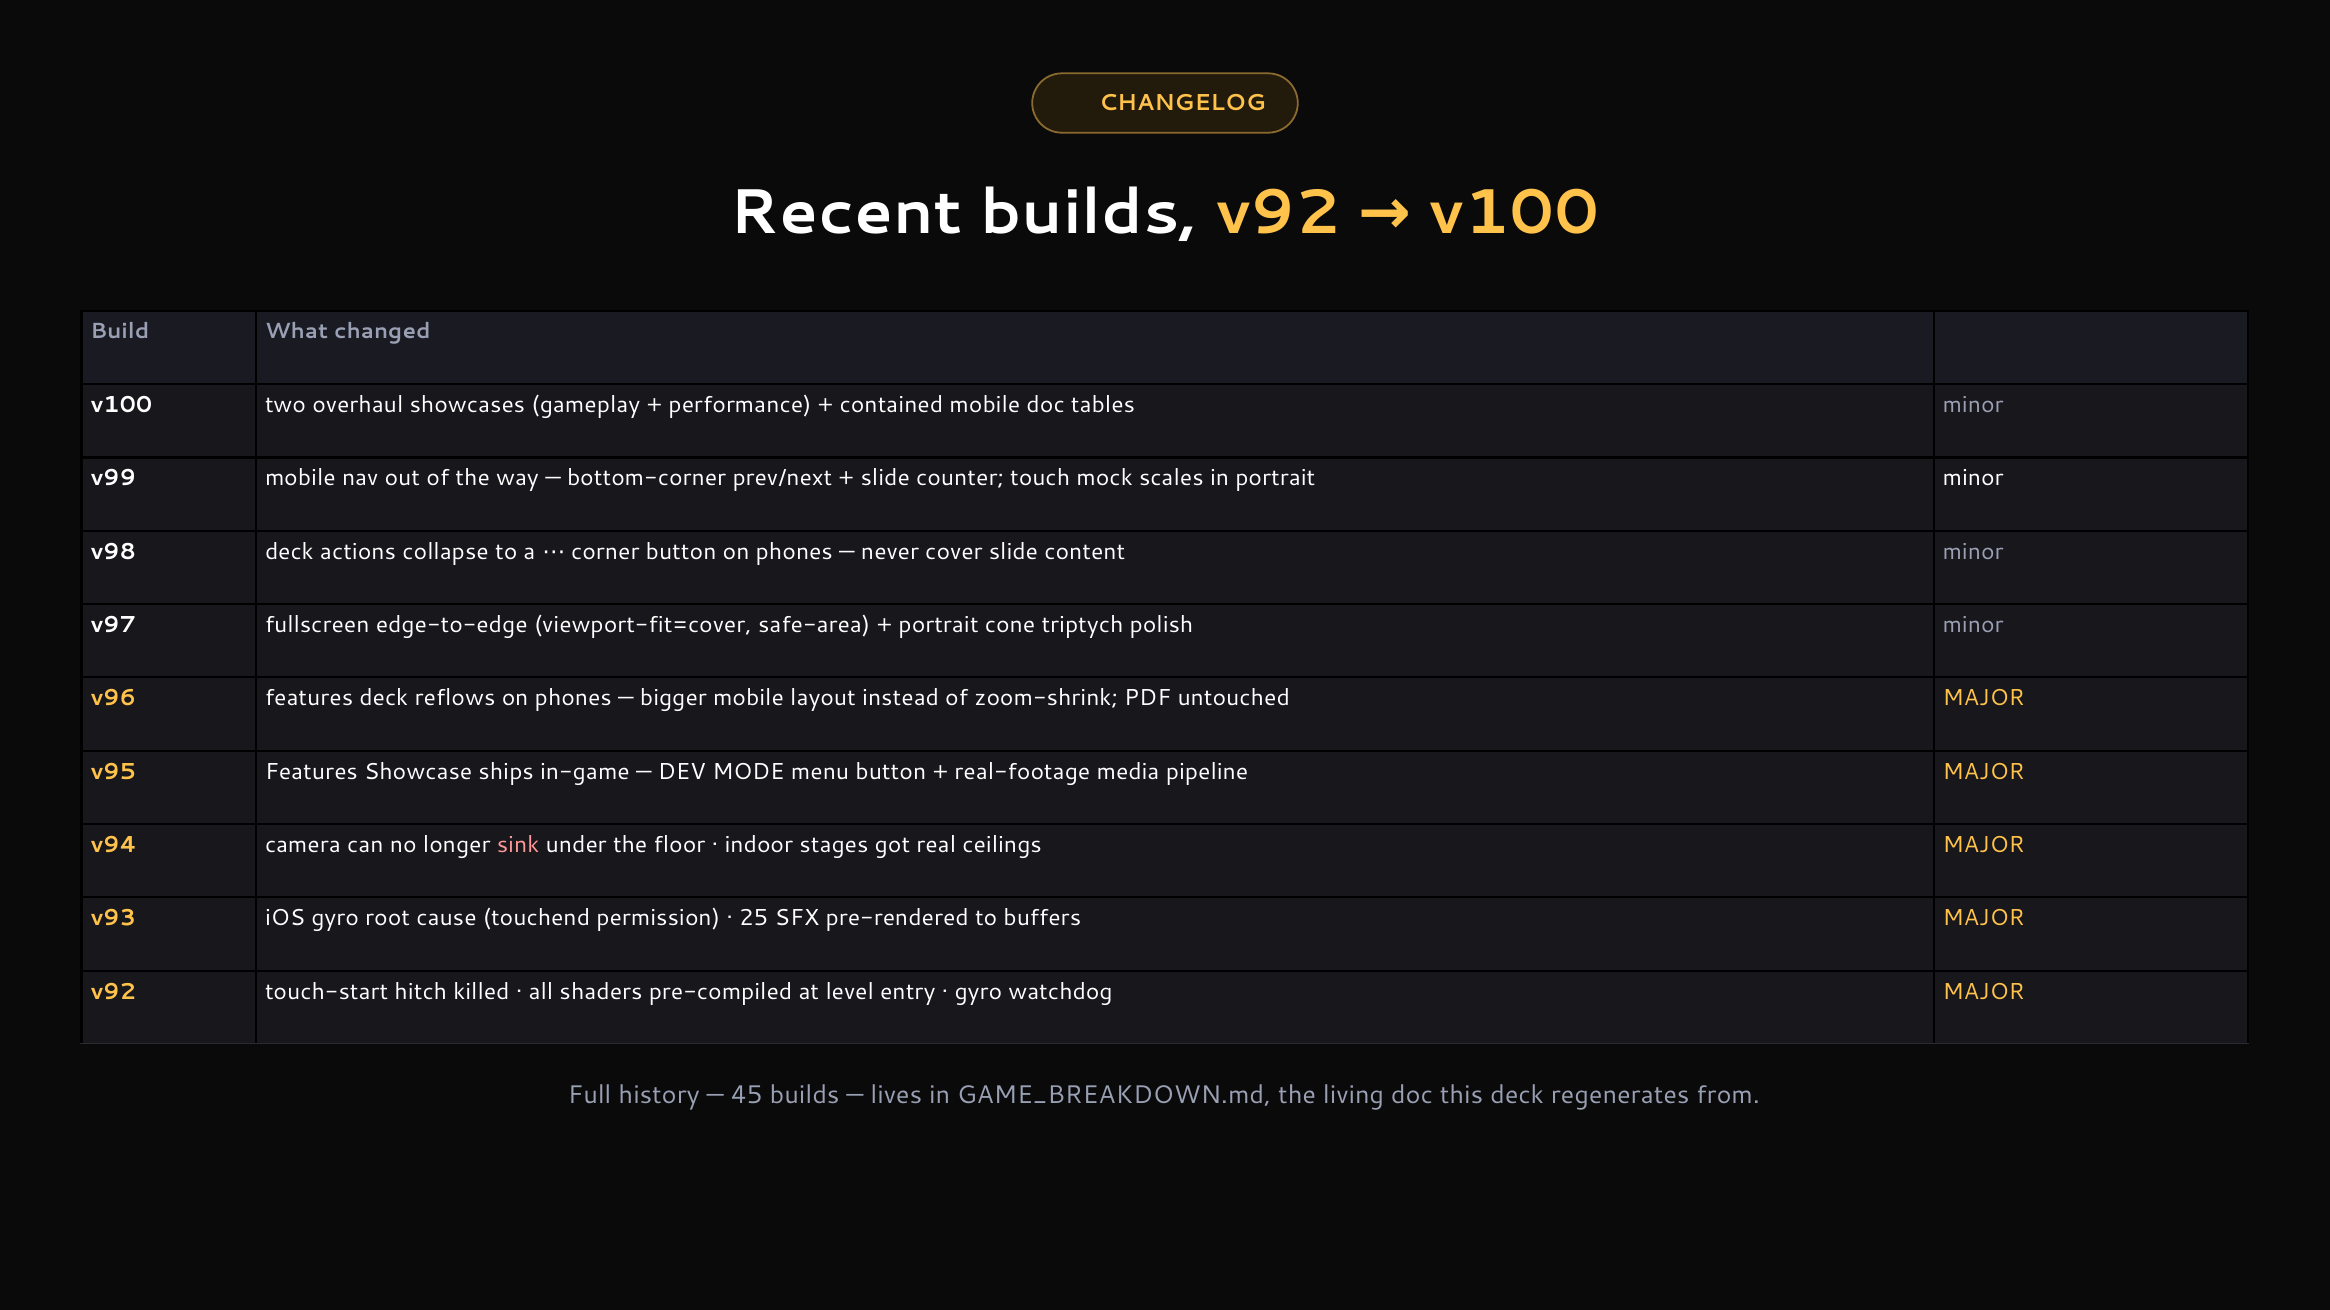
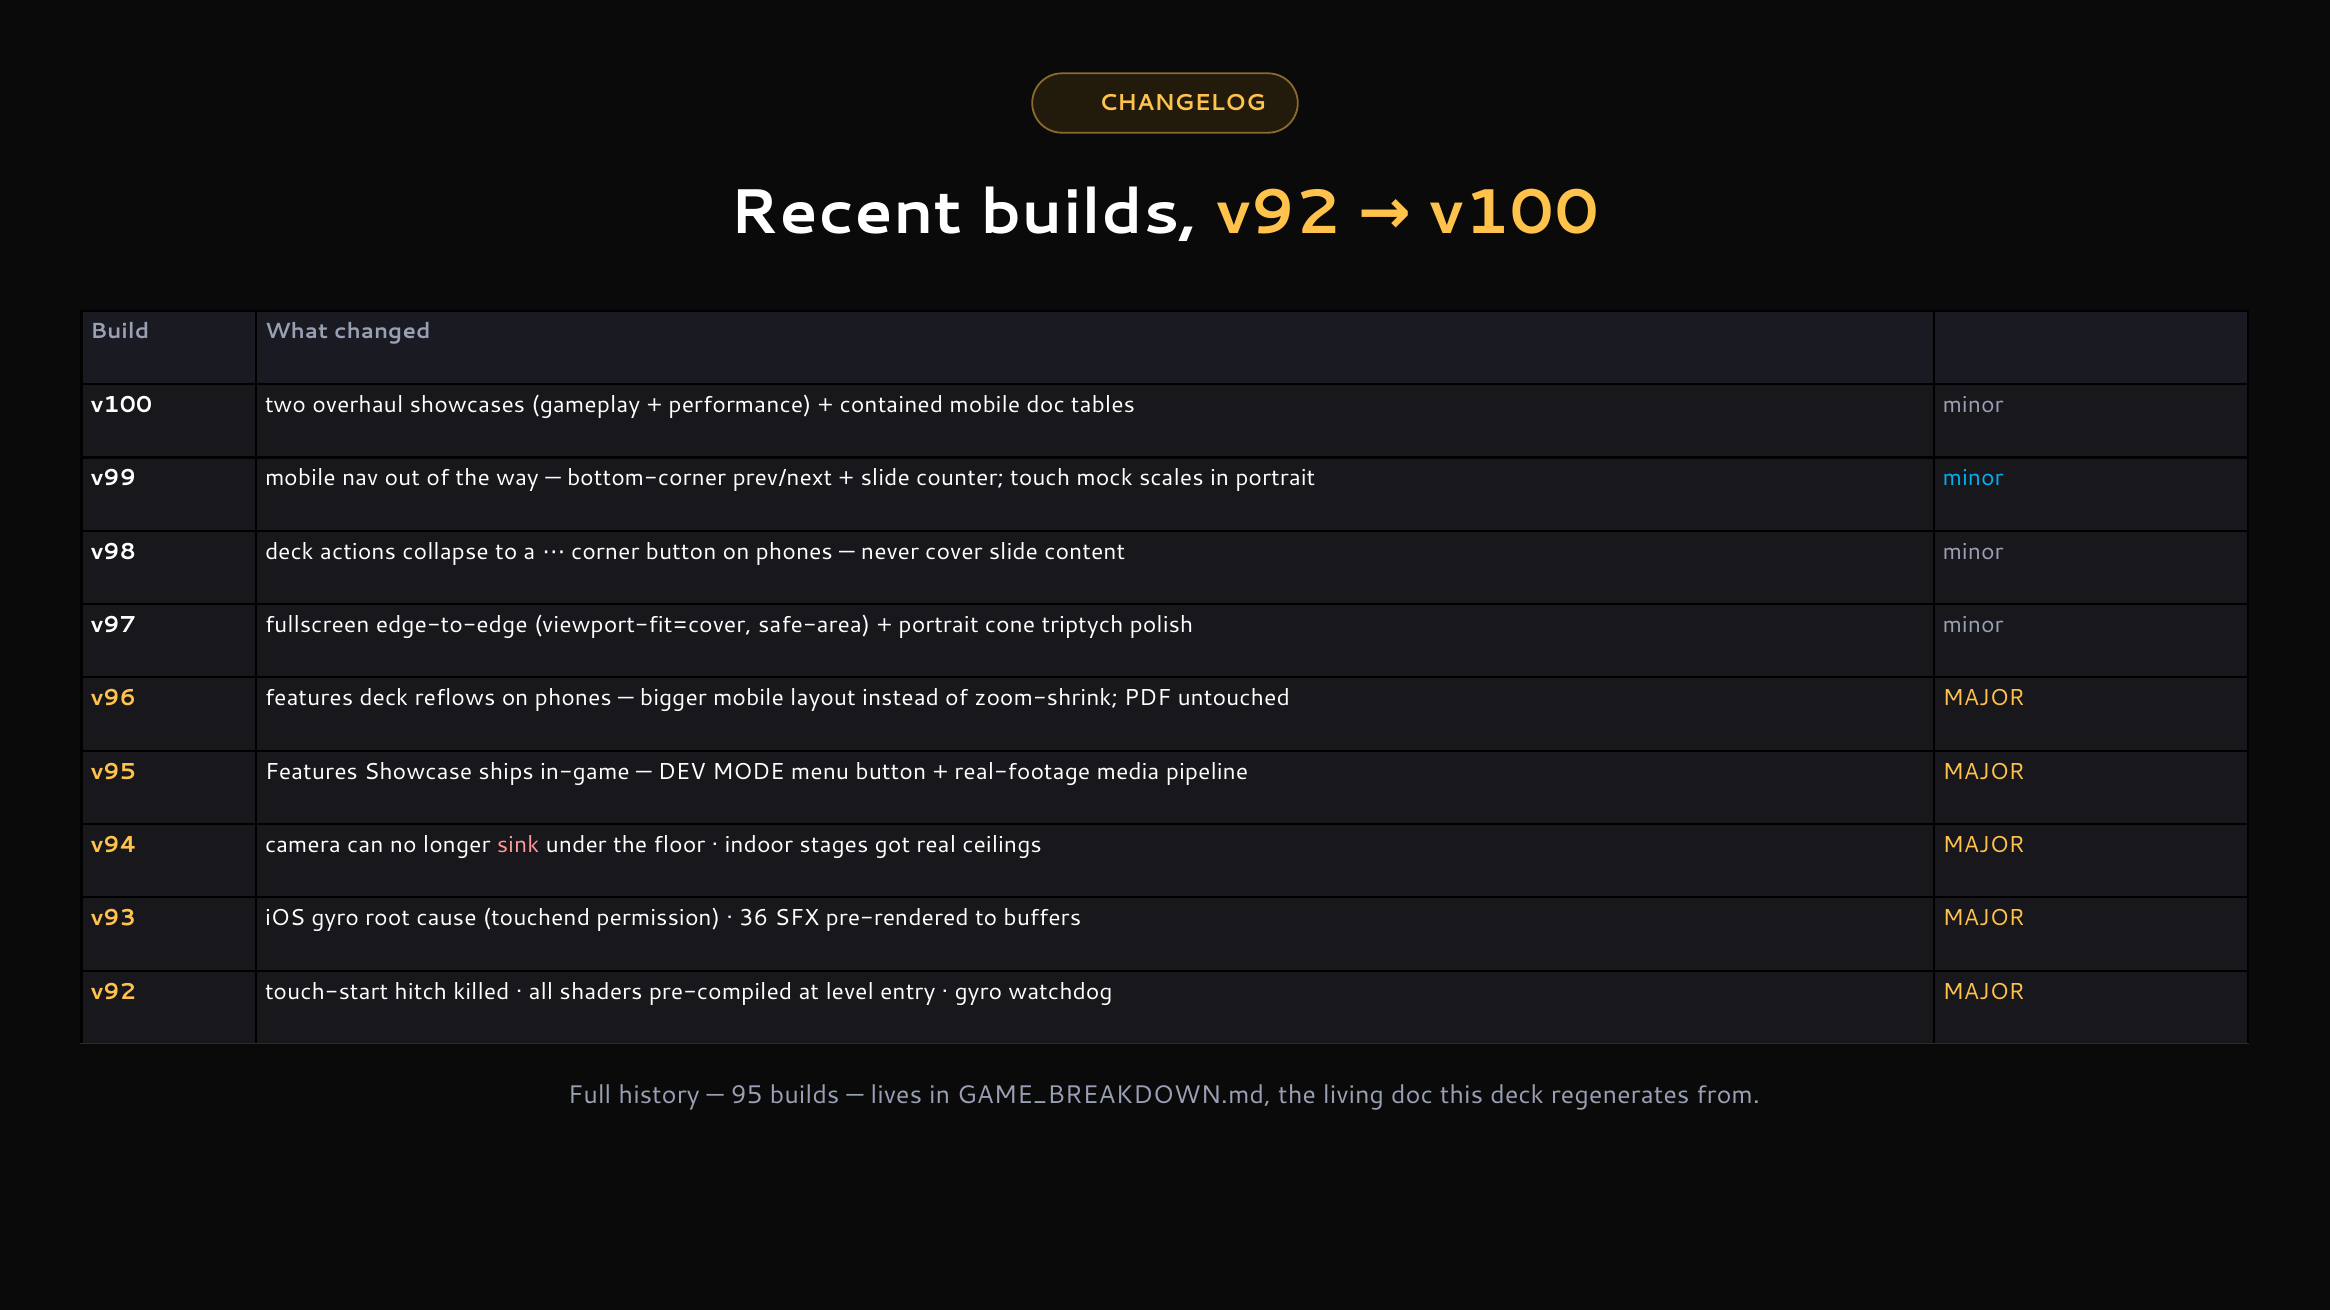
minor colour: white -> light blue (1973, 479)
25: 25 -> 36 (754, 919)
45: 45 -> 95 (747, 1096)
